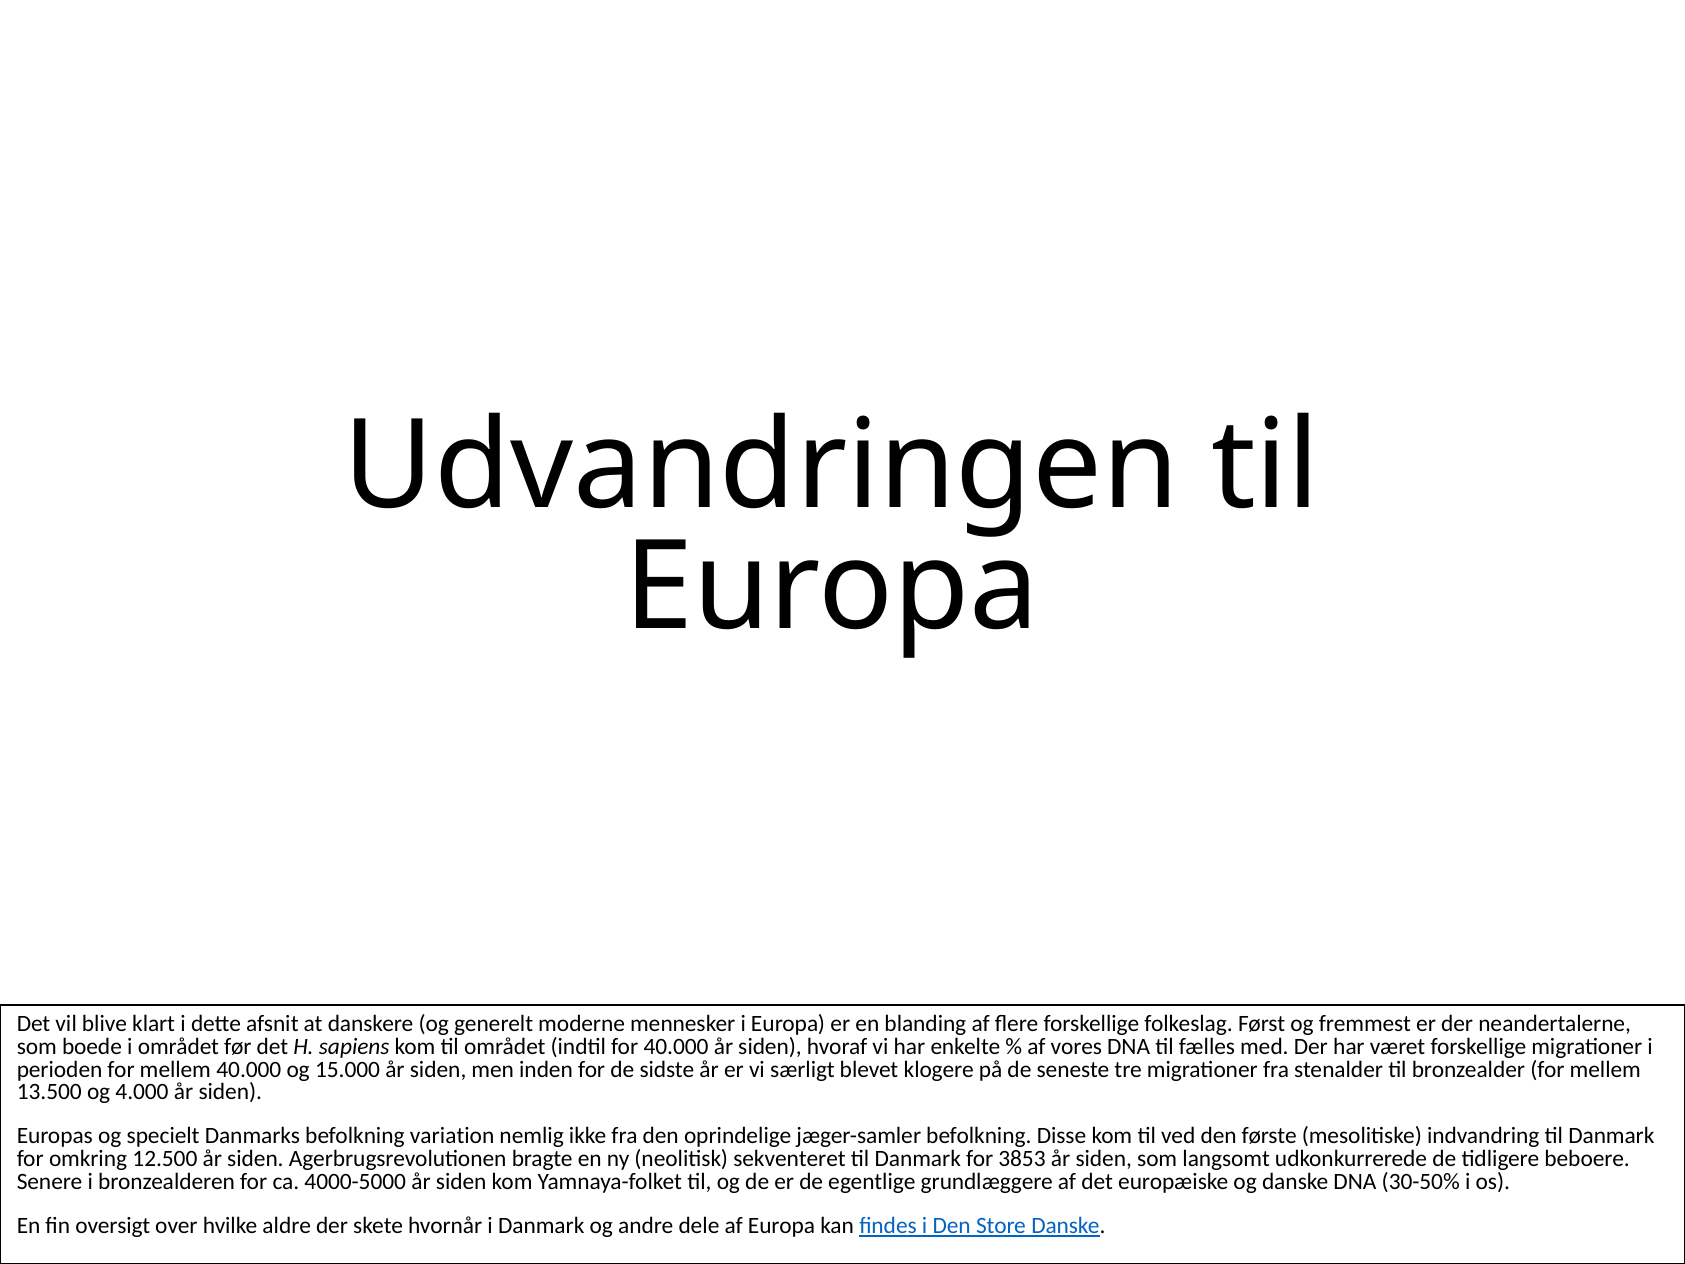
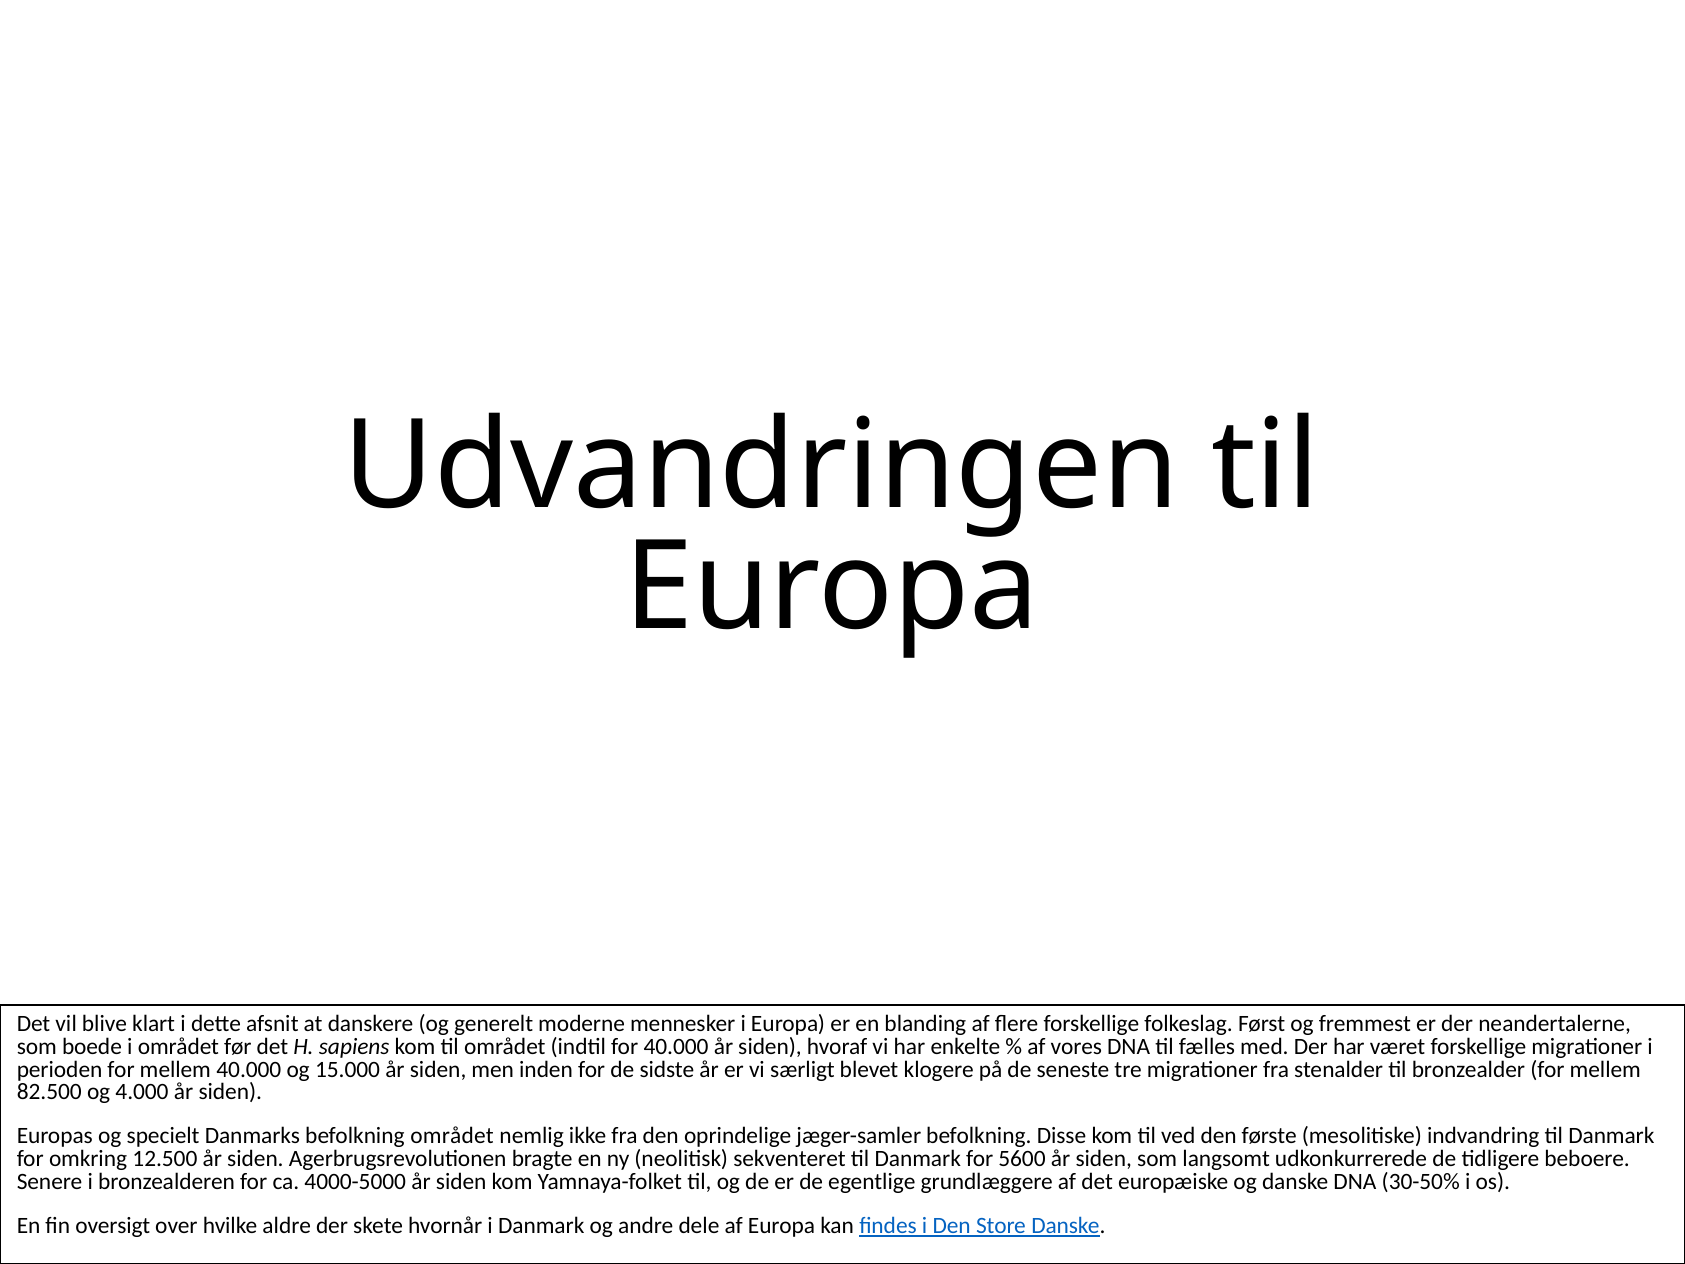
13.500: 13.500 -> 82.500 (49, 1092)
befolkning variation: variation -> området (452, 1136)
3853: 3853 -> 5600 (1022, 1159)
